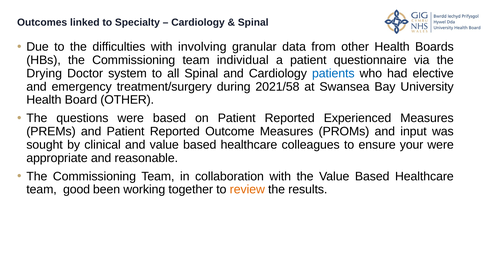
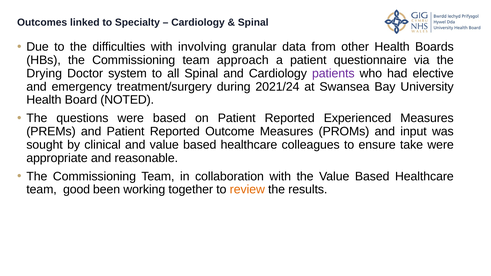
individual: individual -> approach (243, 60)
patients colour: blue -> purple (333, 73)
2021/58: 2021/58 -> 2021/24 (277, 87)
Board OTHER: OTHER -> NOTED (127, 100)
your: your -> take (412, 145)
